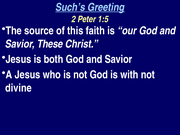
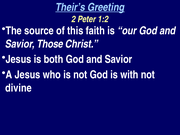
Such’s: Such’s -> Their’s (70, 7)
1:5: 1:5 -> 1:2 (103, 19)
These: These -> Those (50, 44)
